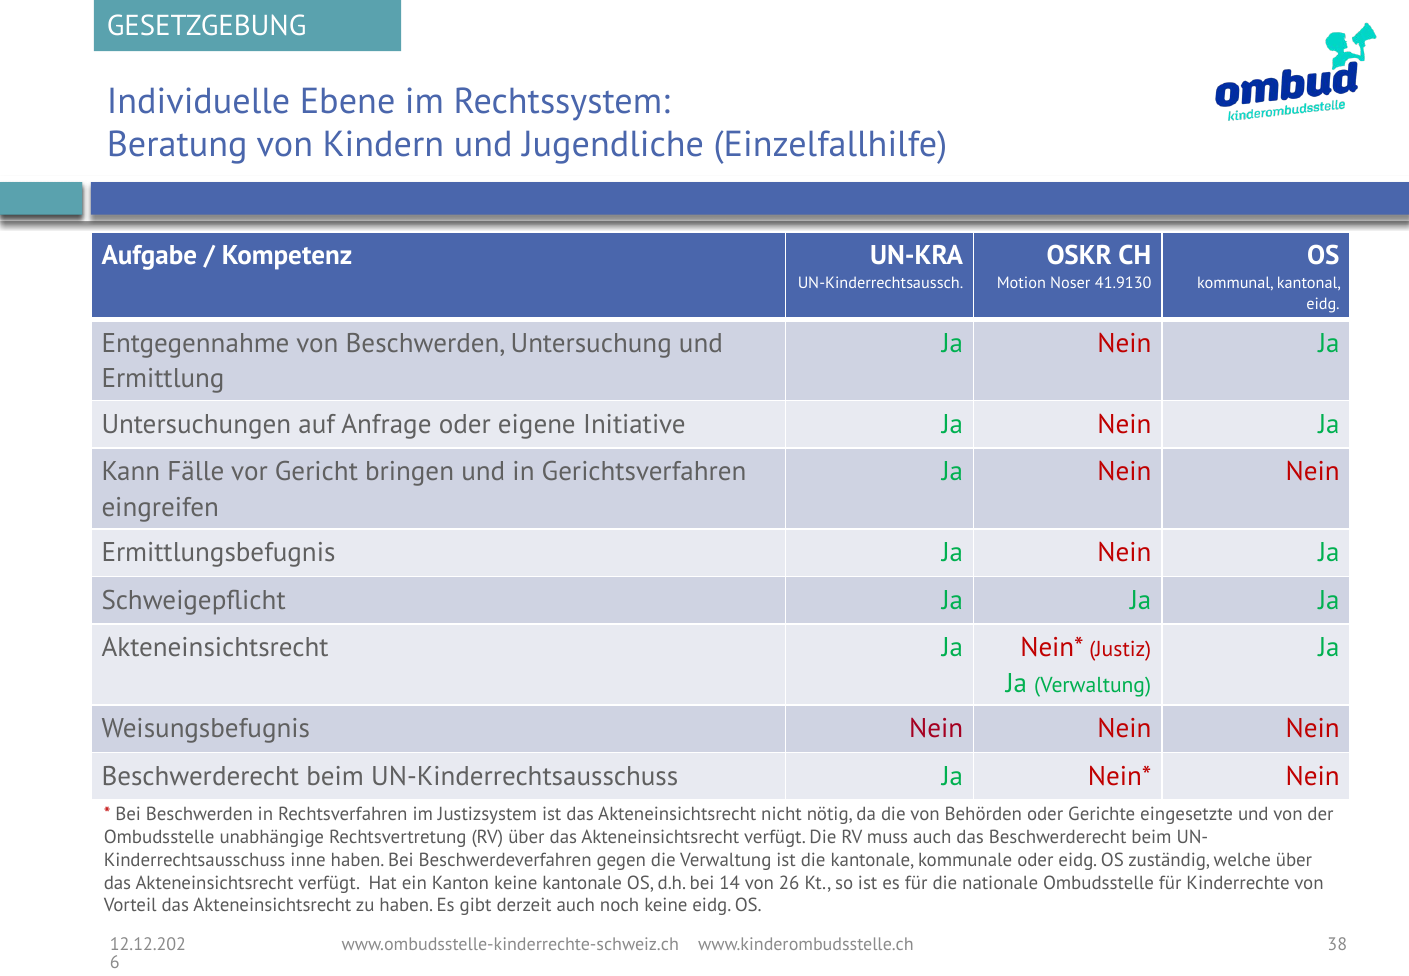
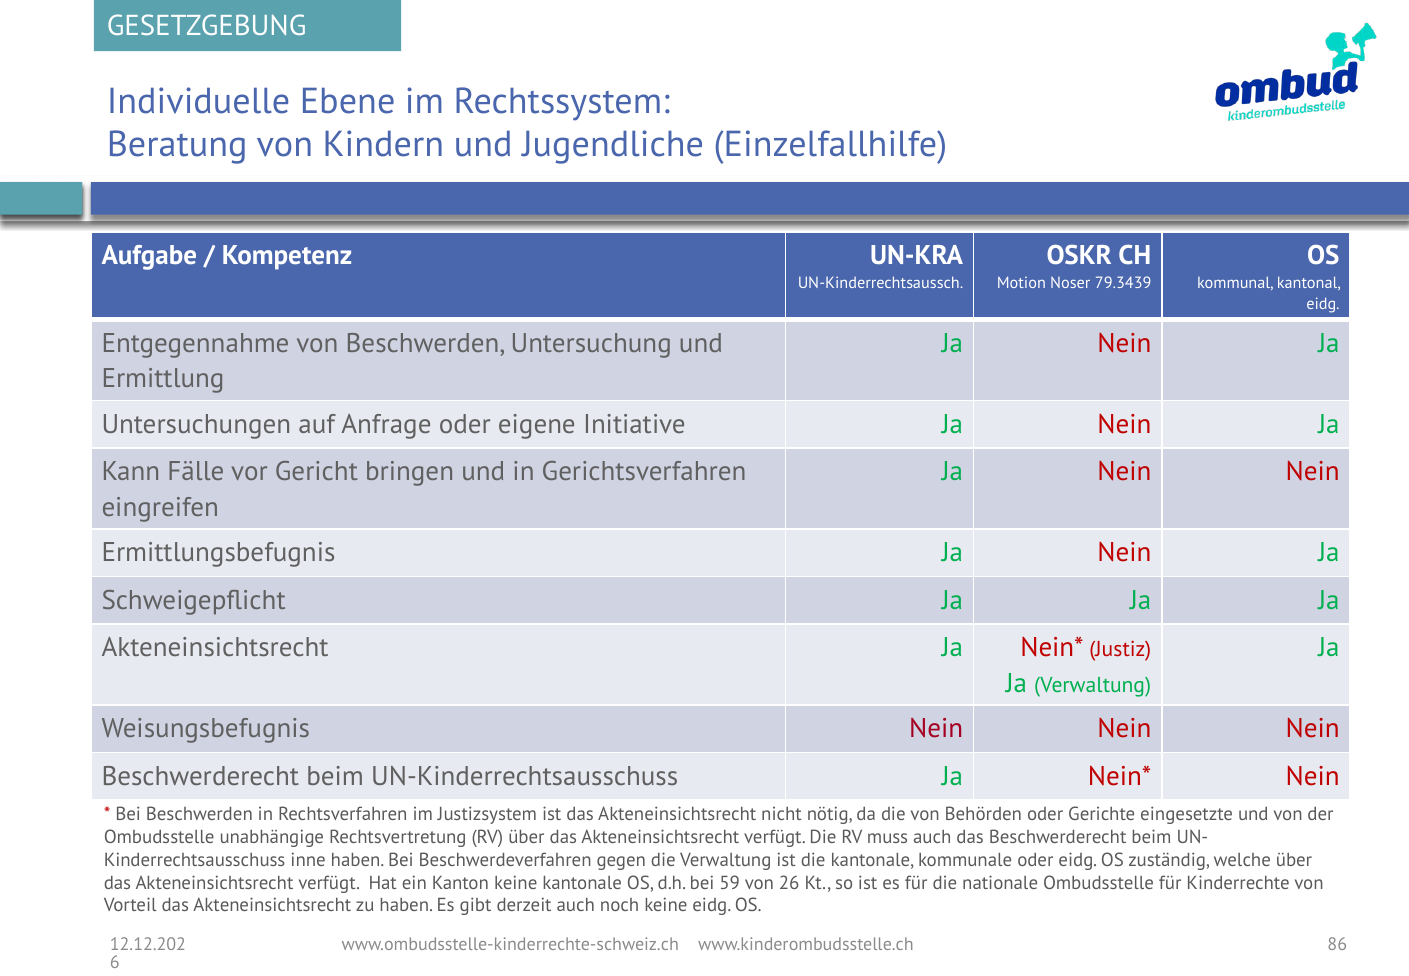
41.9130: 41.9130 -> 79.3439 (1123, 283)
14: 14 -> 59 (730, 882)
38: 38 -> 86 (1337, 944)
